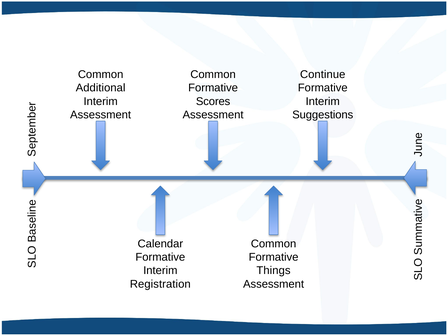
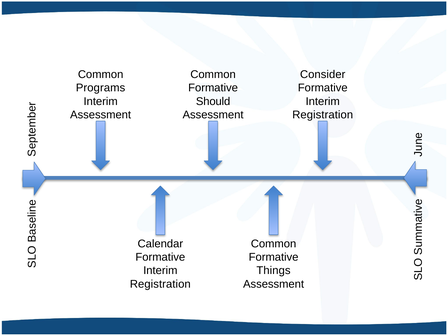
Continue: Continue -> Consider (323, 75)
Additional: Additional -> Programs (101, 88)
Scores: Scores -> Should (213, 101)
Suggestions: Suggestions -> Registration (323, 115)
